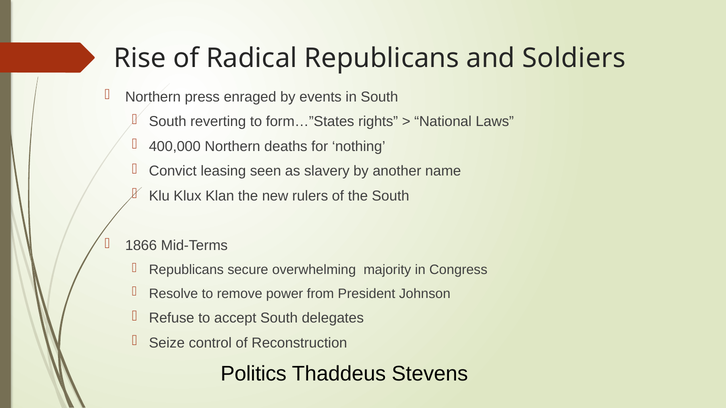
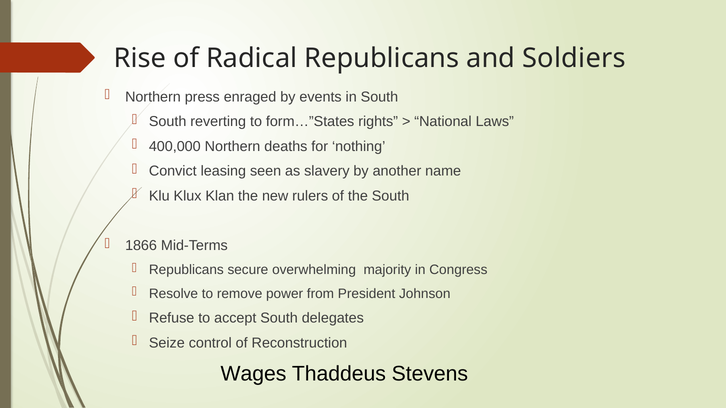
Politics: Politics -> Wages (253, 374)
